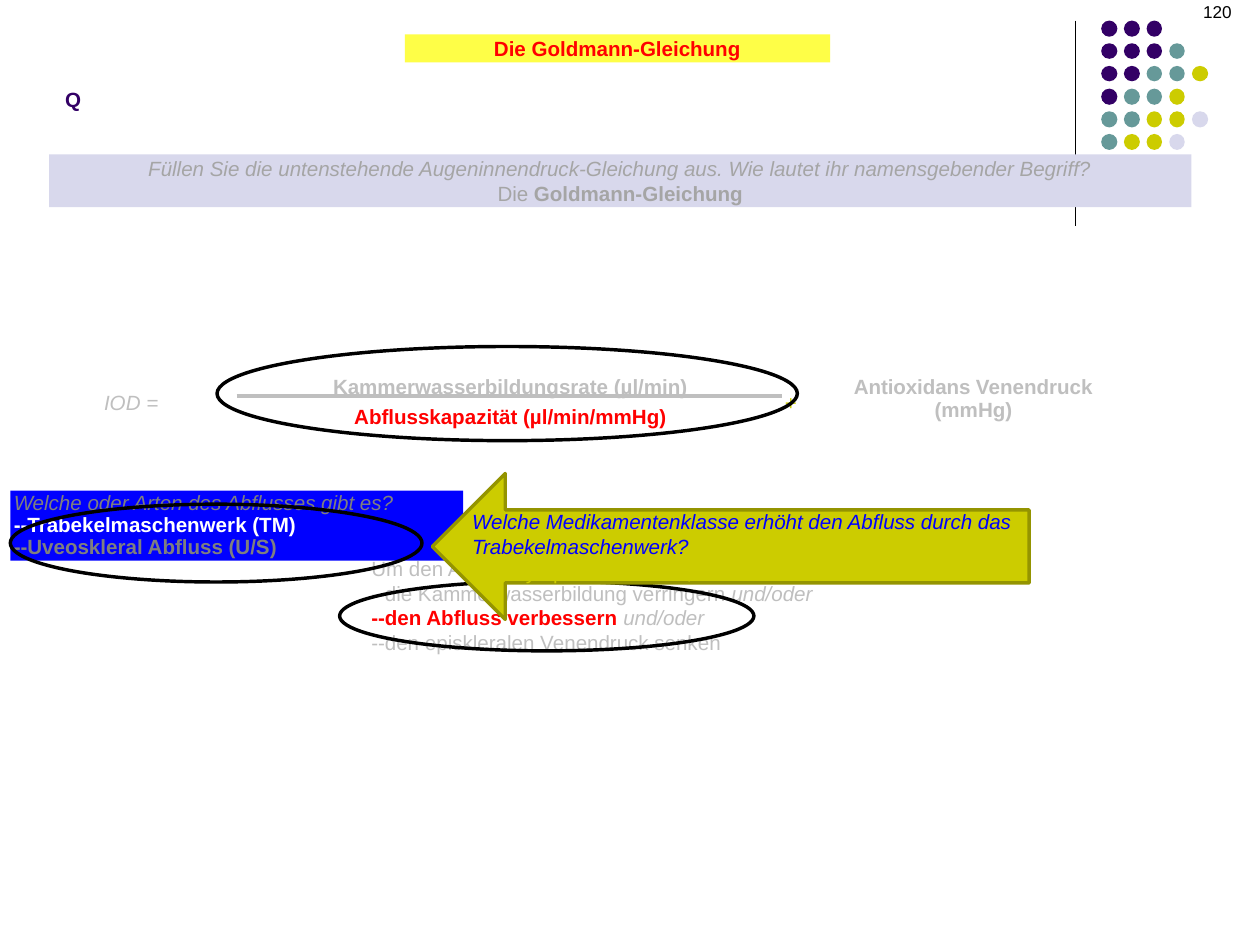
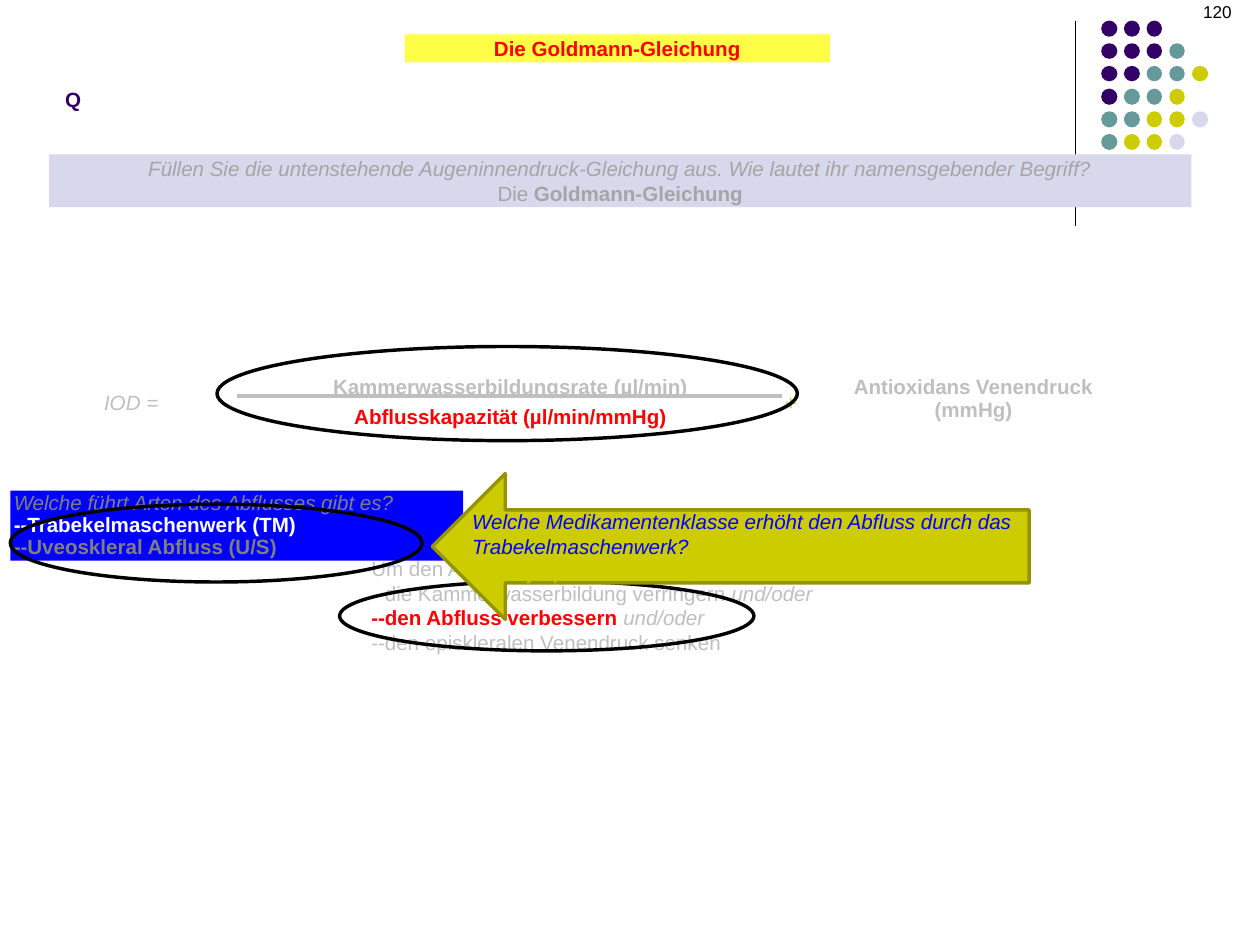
oder: oder -> führt (108, 504)
